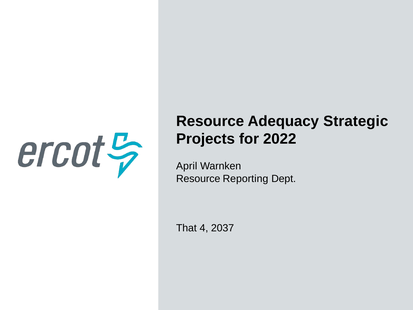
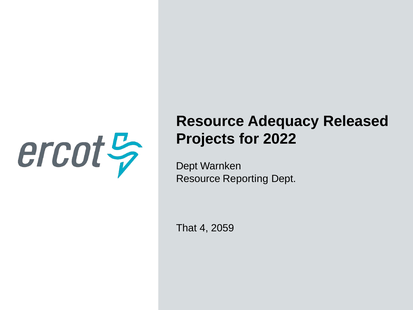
Strategic: Strategic -> Released (356, 121)
April: April -> Dept (187, 166)
2037: 2037 -> 2059 (223, 228)
